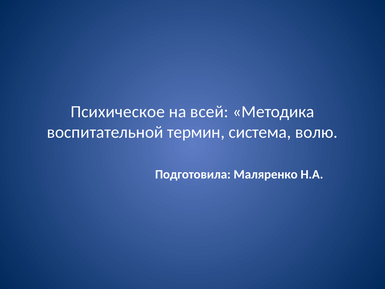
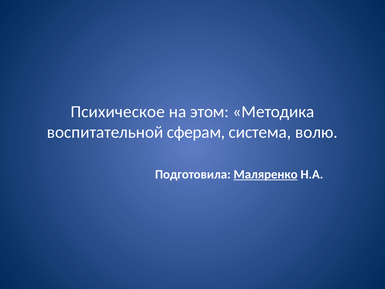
всей: всей -> этом (209, 112)
термин: термин -> сферам (196, 132)
Маляренко underline: none -> present (266, 174)
